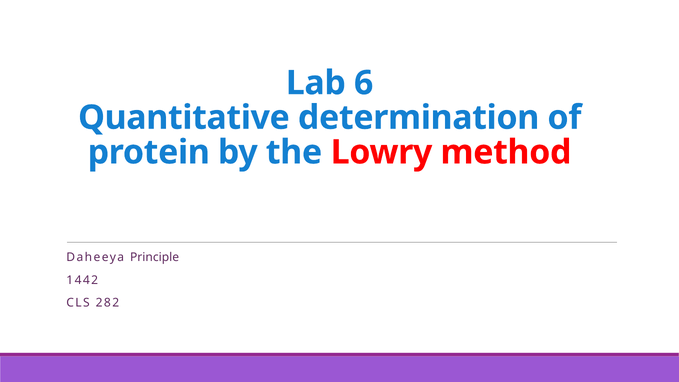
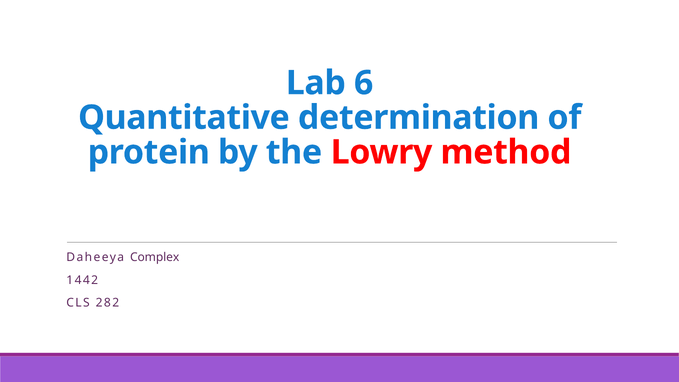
Principle: Principle -> Complex (155, 257)
